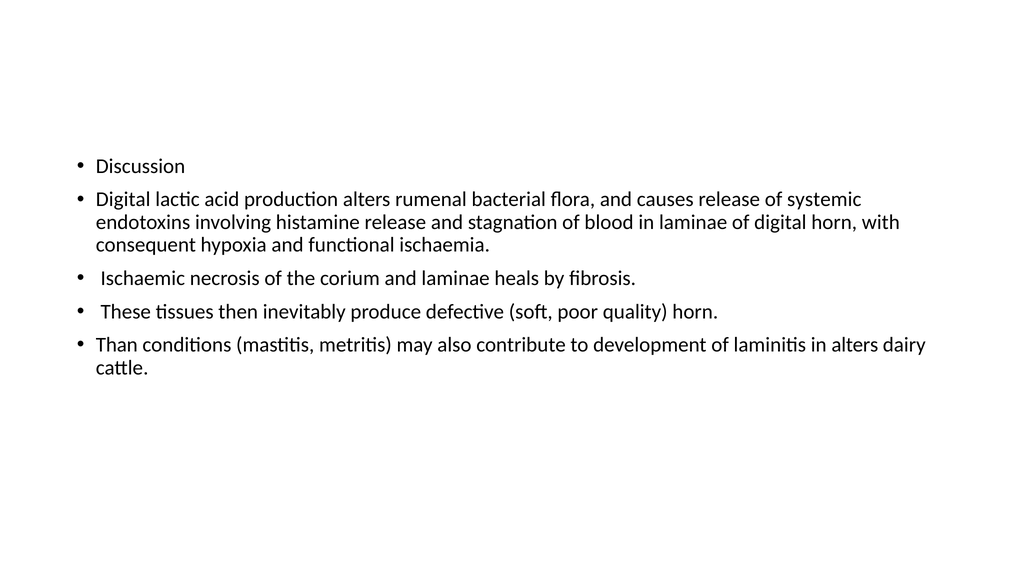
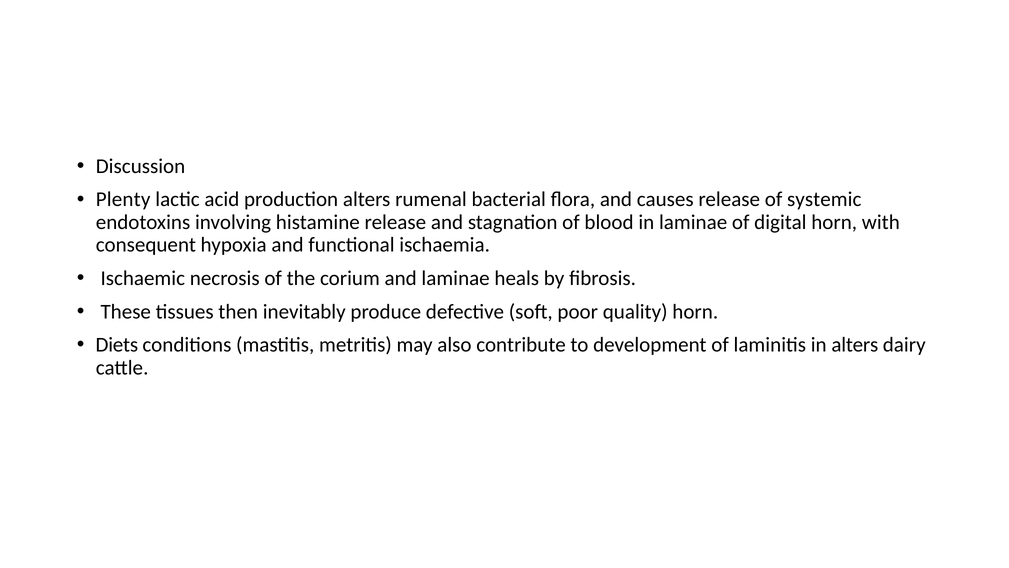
Digital: Digital -> Plenty (123, 199)
Than: Than -> Diets (117, 345)
